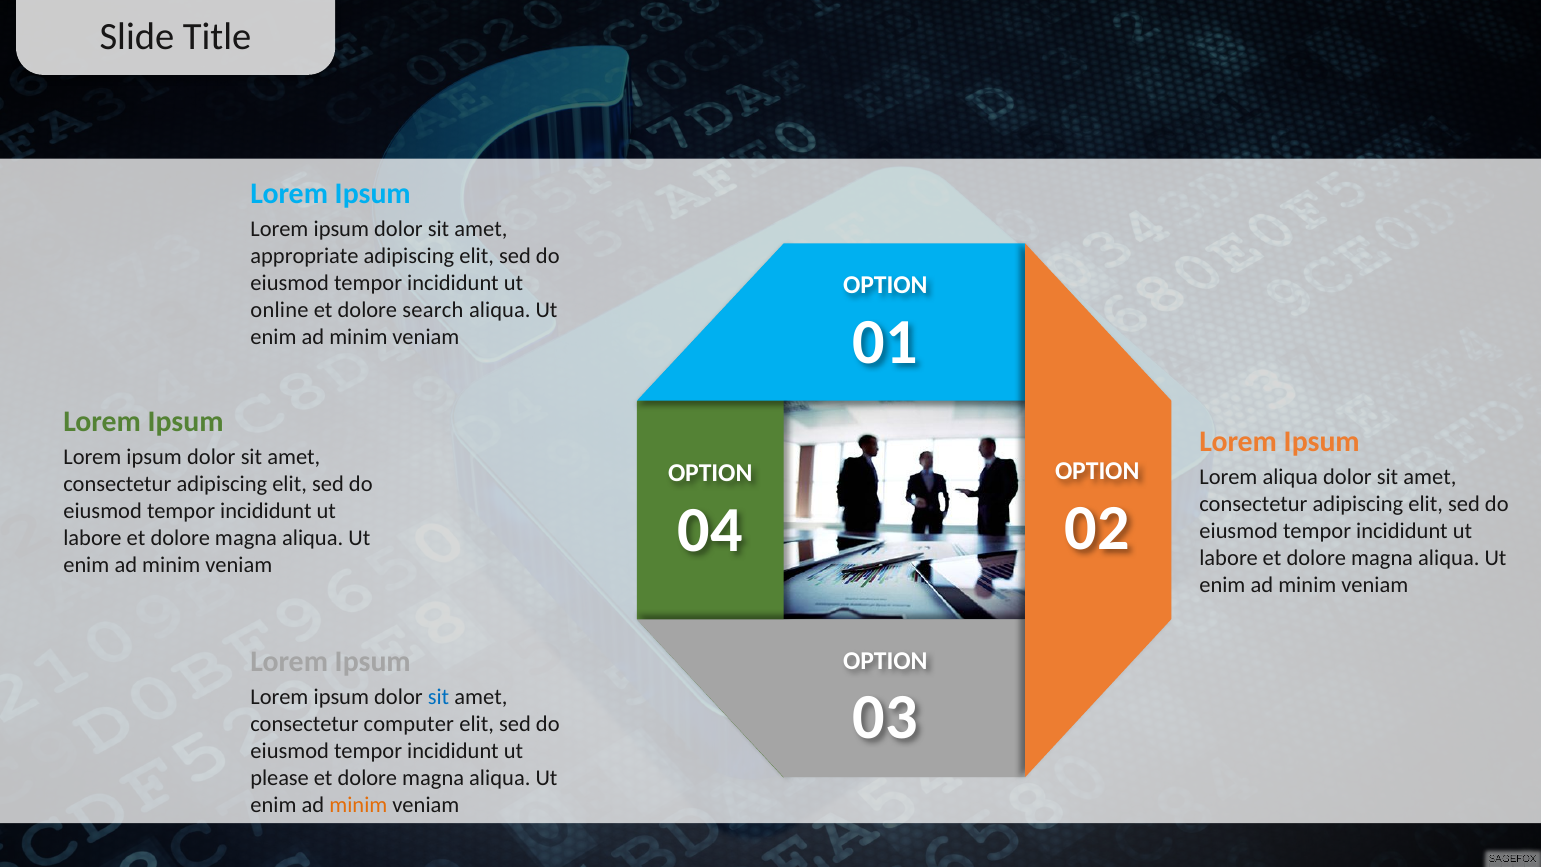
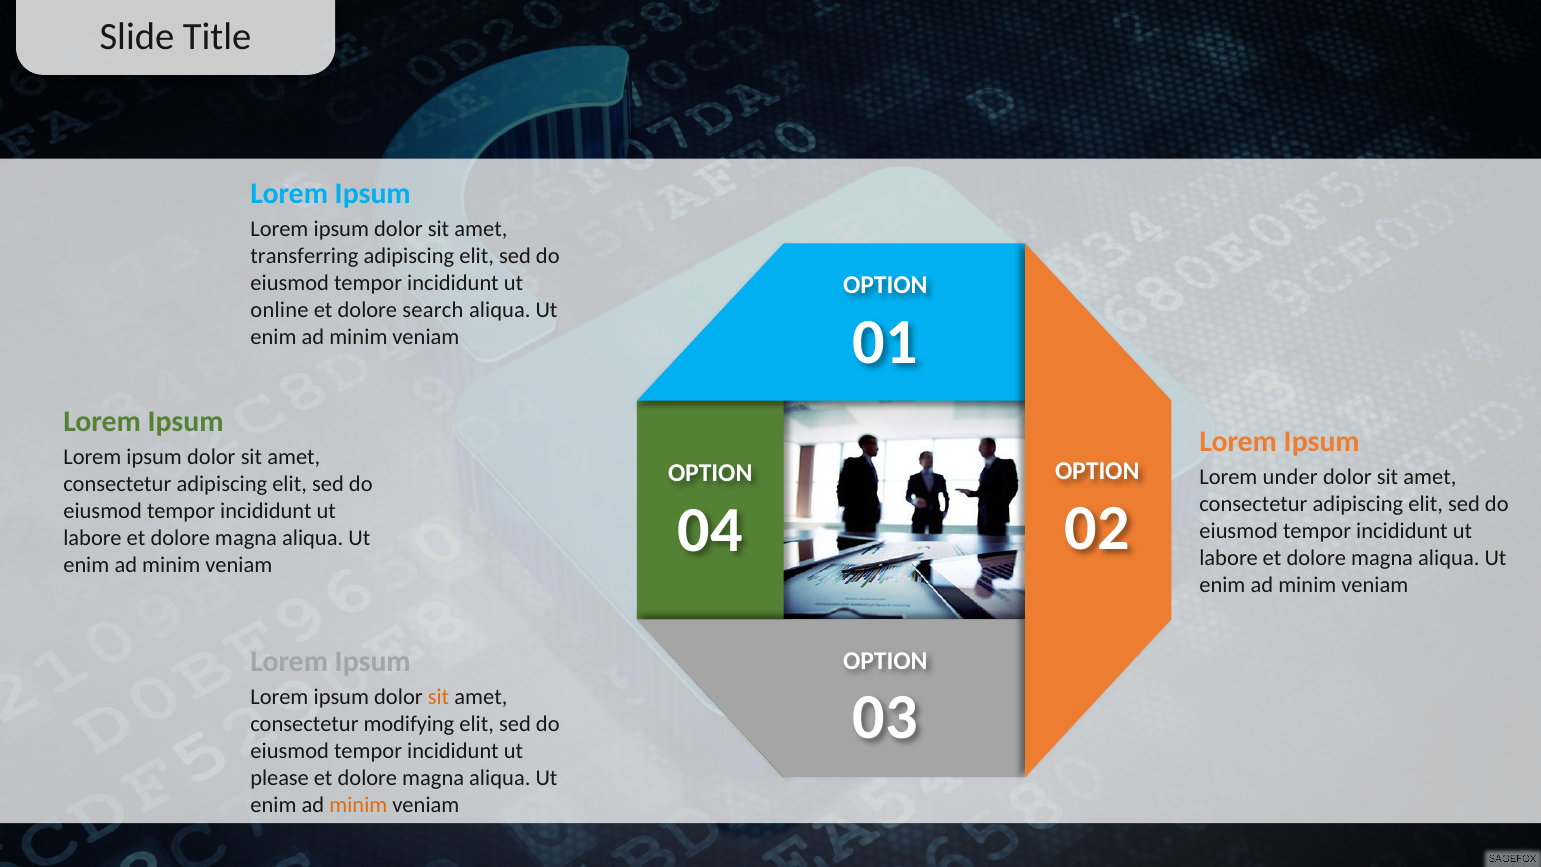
appropriate: appropriate -> transferring (304, 256)
Lorem aliqua: aliqua -> under (1290, 477)
sit colour: blue -> orange (439, 697)
computer: computer -> modifying (409, 724)
